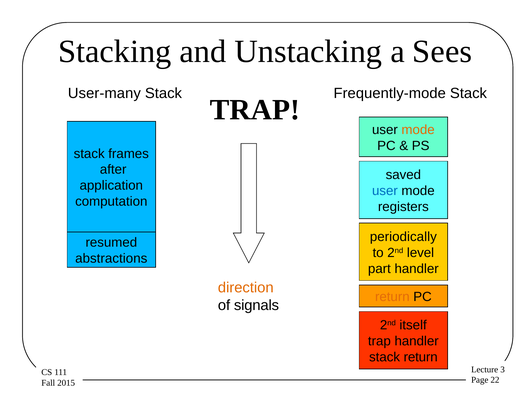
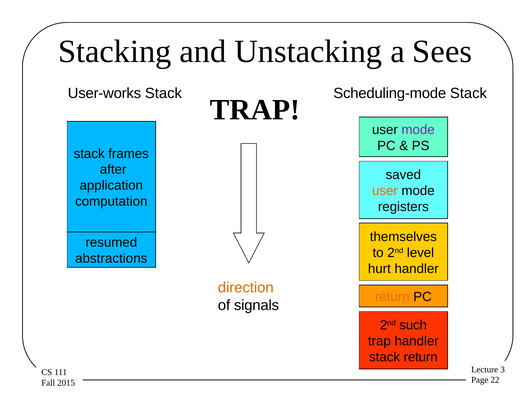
User-many: User-many -> User-works (104, 93)
Frequently-mode: Frequently-mode -> Scheduling-mode (390, 93)
mode colour: orange -> purple (418, 130)
user colour: blue -> orange (385, 191)
periodically: periodically -> themselves (403, 237)
part: part -> hurt (379, 269)
itself: itself -> such (413, 325)
